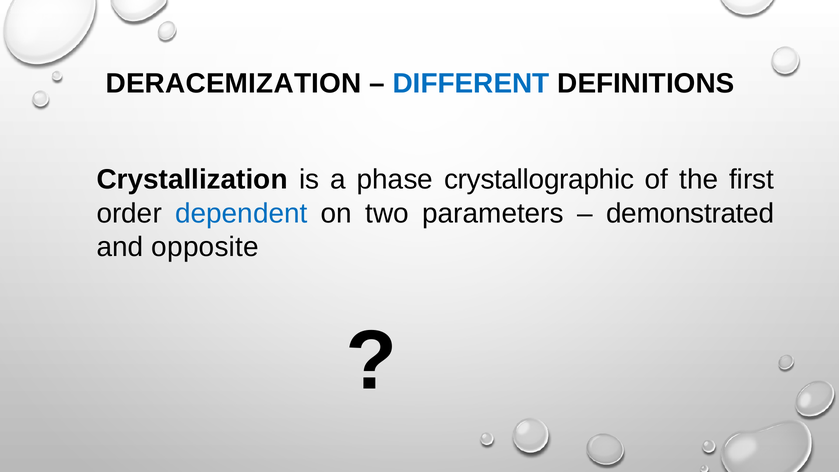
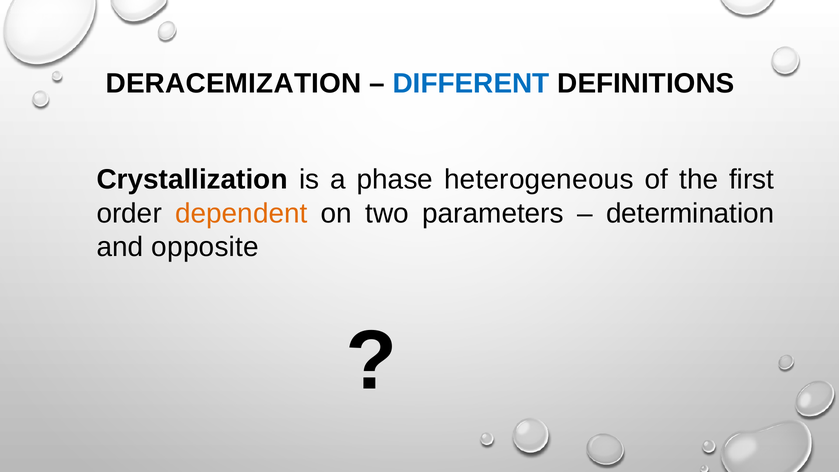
crystallographic: crystallographic -> heterogeneous (539, 180)
dependent colour: blue -> orange (241, 213)
demonstrated: demonstrated -> determination (690, 213)
